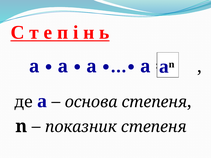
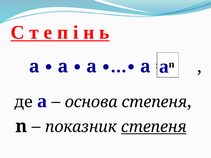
степеня underline: none -> present (154, 127)
